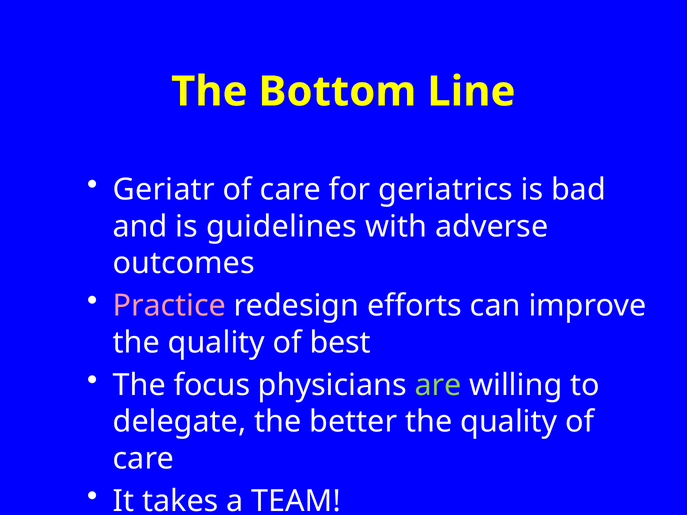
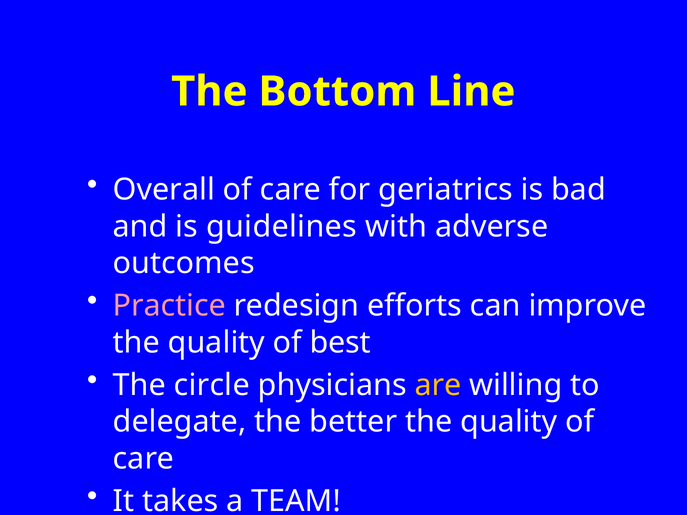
Geriatr: Geriatr -> Overall (164, 190)
focus: focus -> circle (212, 385)
are colour: light green -> yellow (438, 385)
